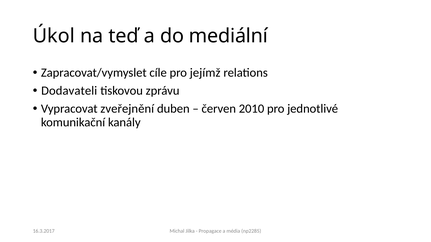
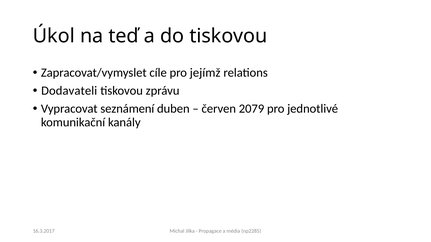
do mediální: mediální -> tiskovou (228, 36)
zveřejnění: zveřejnění -> seznámení (127, 109)
2010: 2010 -> 2079 (251, 109)
